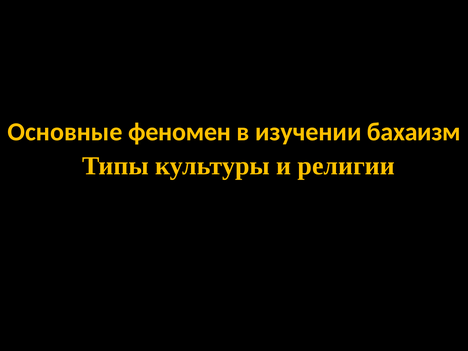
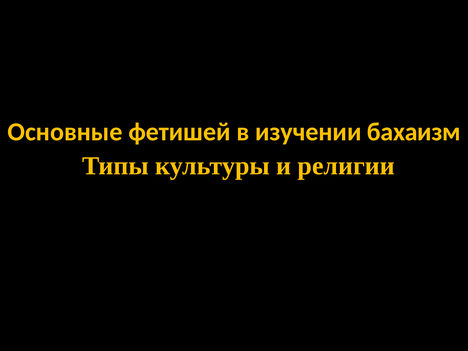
феномен: феномен -> фетишей (179, 132)
